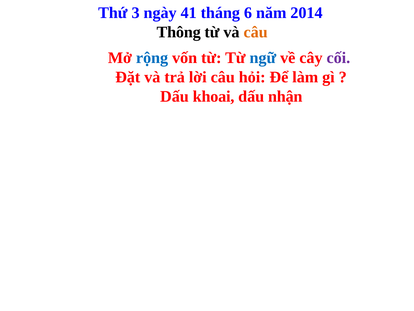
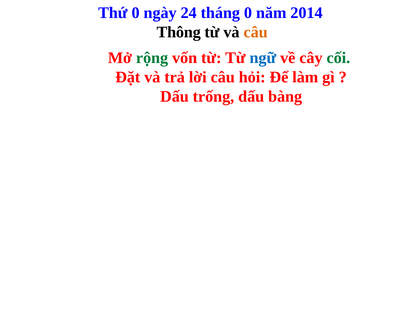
Thứ 3: 3 -> 0 (136, 13)
41: 41 -> 24 (189, 13)
tháng 6: 6 -> 0 (248, 13)
rộng colour: blue -> green (152, 58)
cối colour: purple -> green (338, 58)
khoai: khoai -> trống (213, 96)
nhận: nhận -> bàng (285, 96)
